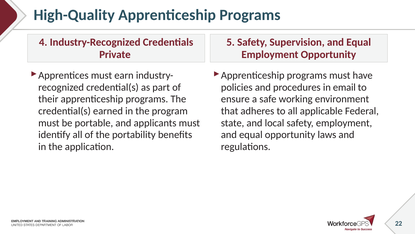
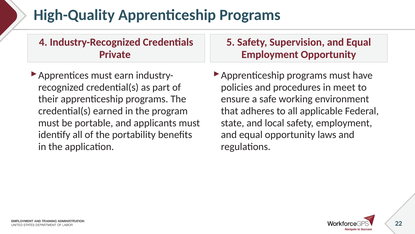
email: email -> meet (344, 87)
